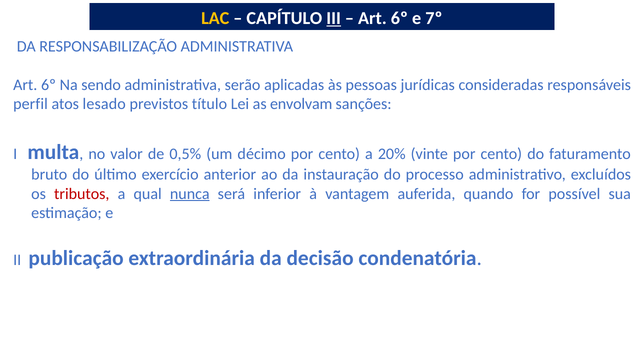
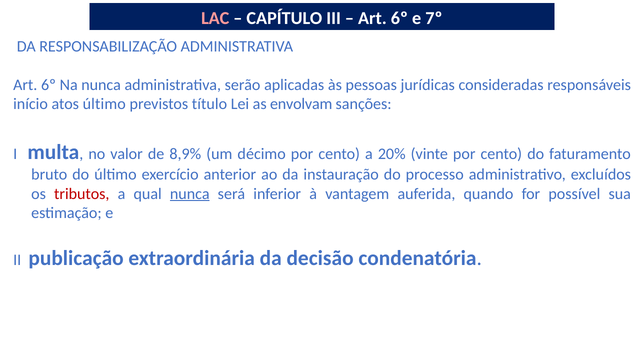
LAC colour: yellow -> pink (215, 18)
III underline: present -> none (334, 18)
Na sendo: sendo -> nunca (101, 85)
perfil: perfil -> início (31, 104)
atos lesado: lesado -> último (104, 104)
0,5%: 0,5% -> 8,9% (185, 154)
